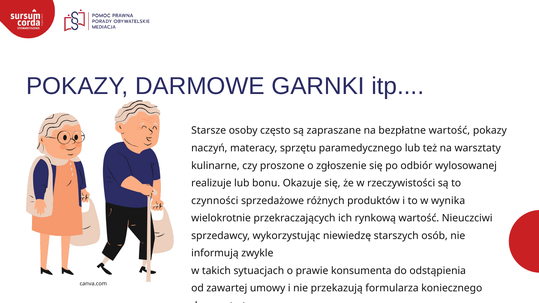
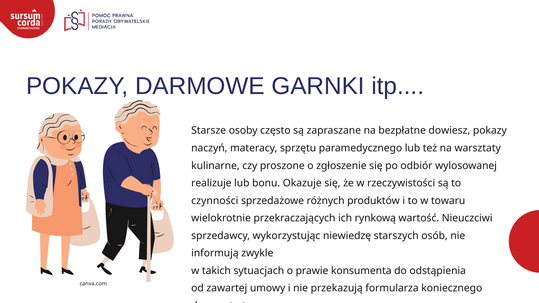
bezpłatne wartość: wartość -> dowiesz (449, 131)
w wynika: wynika -> towaru (448, 201)
